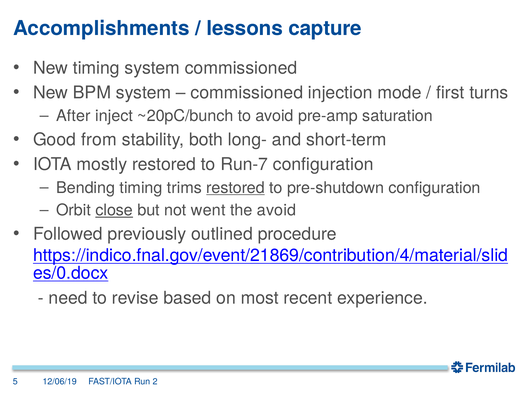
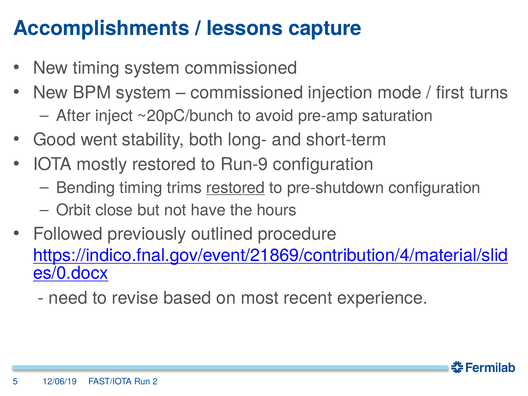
from: from -> went (99, 140)
Run-7: Run-7 -> Run-9 (244, 164)
close underline: present -> none (114, 210)
went: went -> have (208, 210)
the avoid: avoid -> hours (277, 210)
